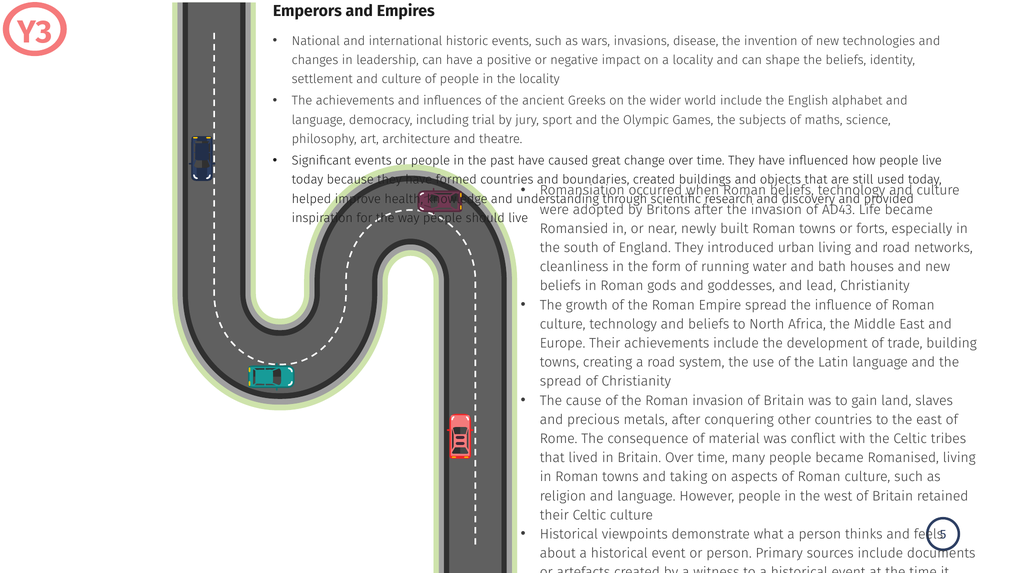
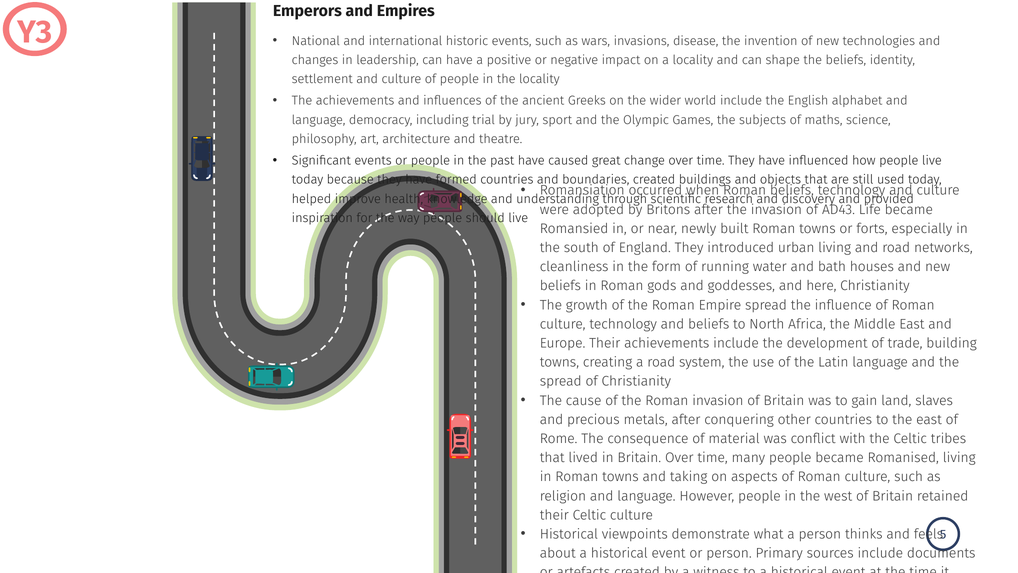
lead: lead -> here (821, 286)
